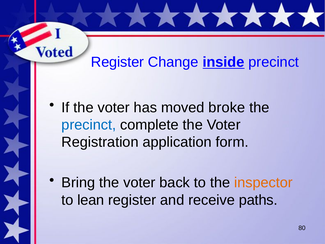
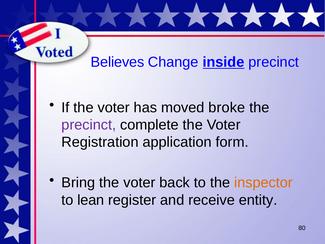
Register: Register -> Believes (117, 62)
precinct colour: blue -> purple (89, 125)
paths: paths -> entity (258, 200)
